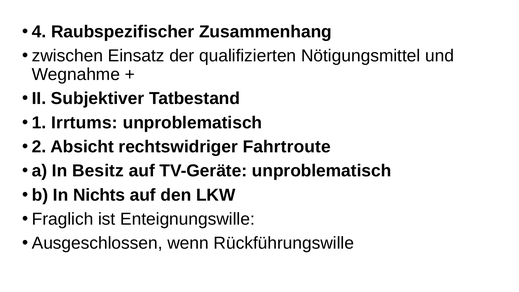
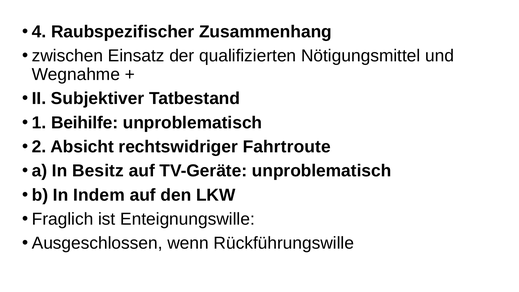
Irrtums: Irrtums -> Beihilfe (85, 123)
Nichts: Nichts -> Indem (99, 195)
